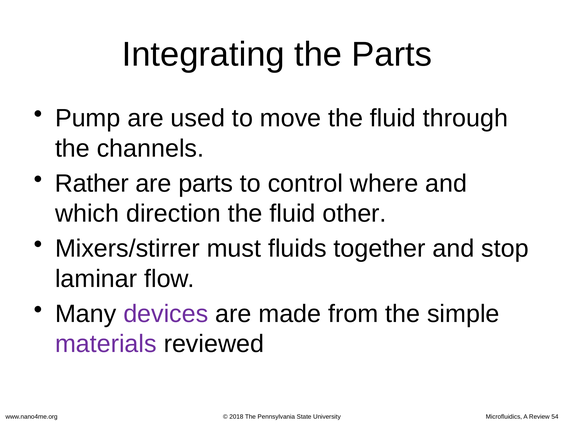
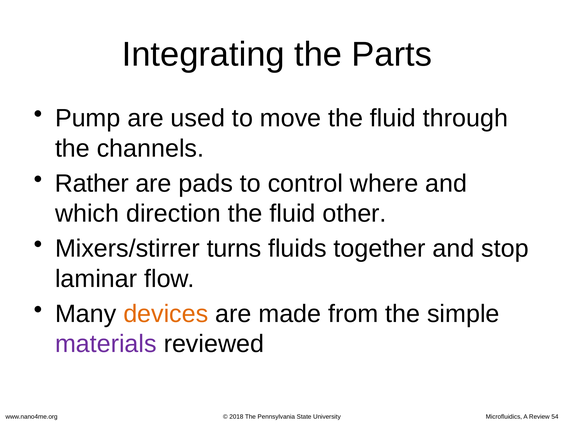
are parts: parts -> pads (206, 184)
must: must -> turns (234, 249)
devices colour: purple -> orange (166, 314)
